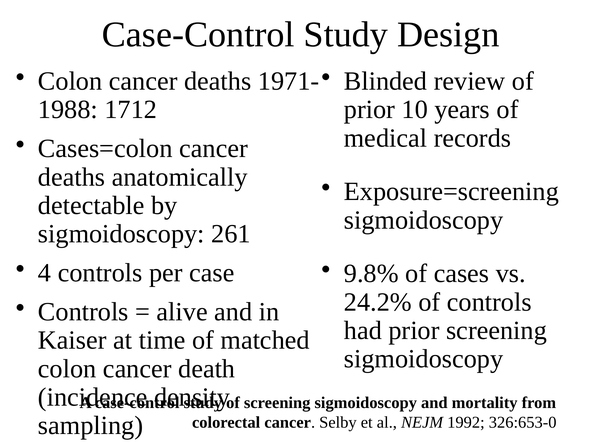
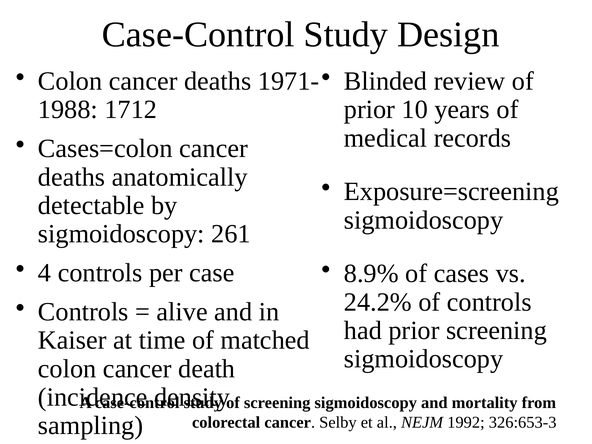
9.8%: 9.8% -> 8.9% (371, 274)
326:653-0: 326:653-0 -> 326:653-3 (523, 422)
